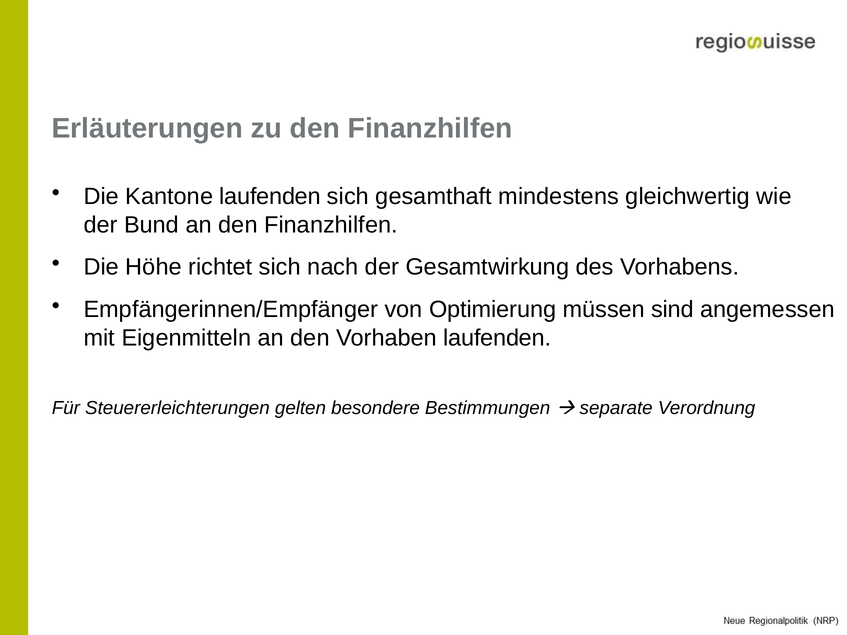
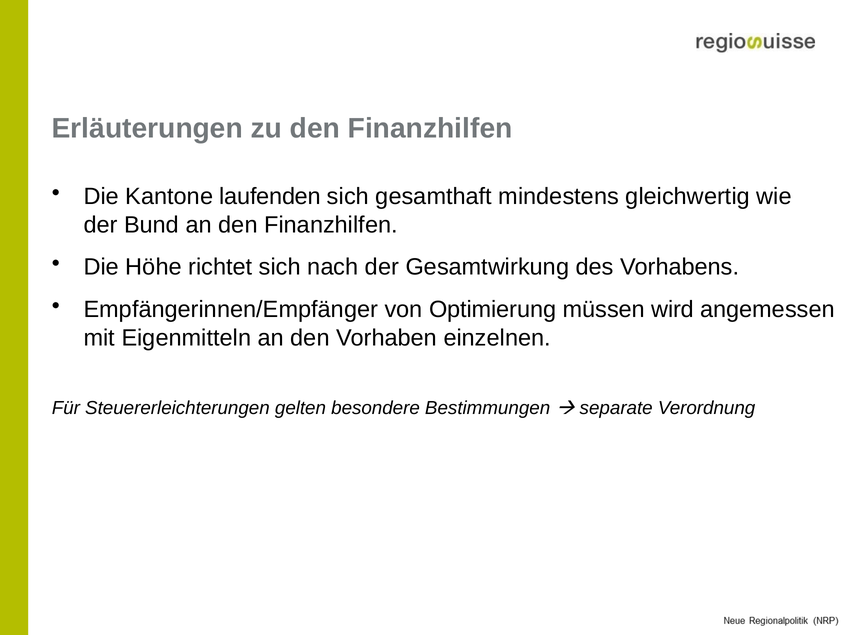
sind: sind -> wird (673, 310)
Vorhaben laufenden: laufenden -> einzelnen (497, 338)
